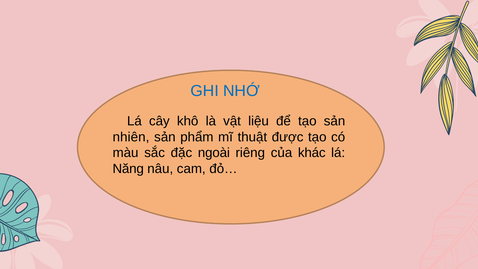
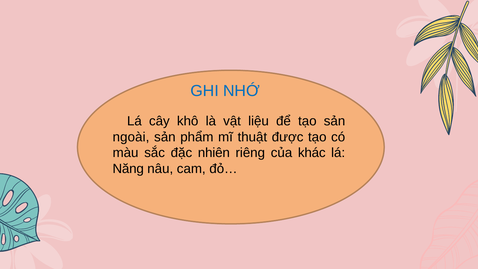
nhiên: nhiên -> ngoài (131, 137)
ngoài: ngoài -> nhiên (214, 153)
